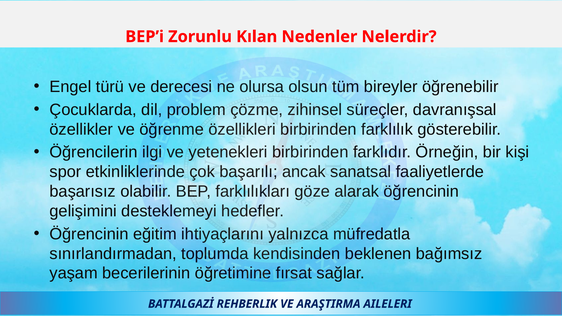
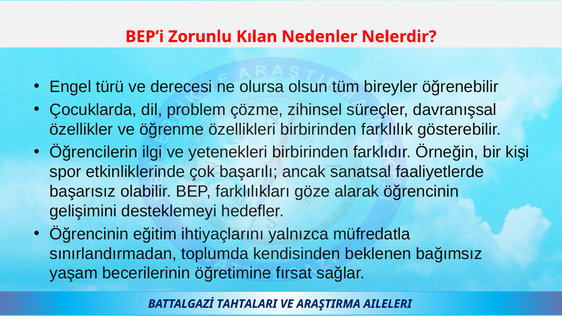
REHBERLIK: REHBERLIK -> TAHTALARI (247, 304)
